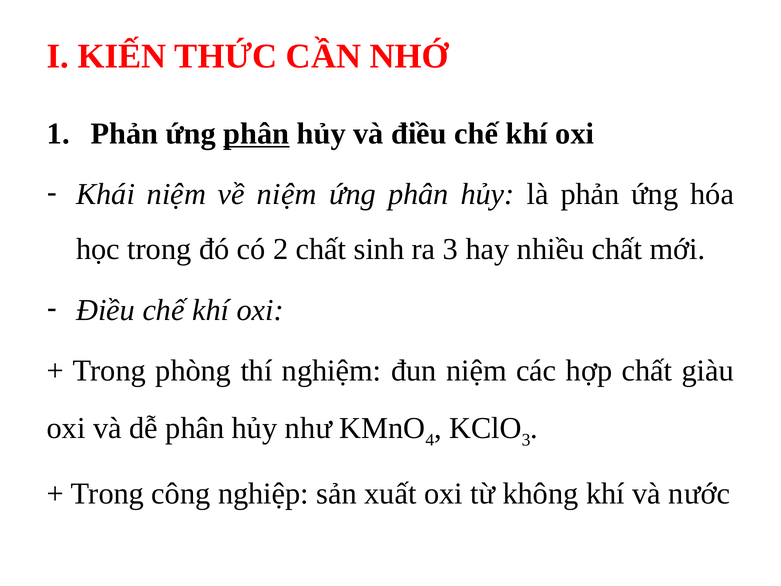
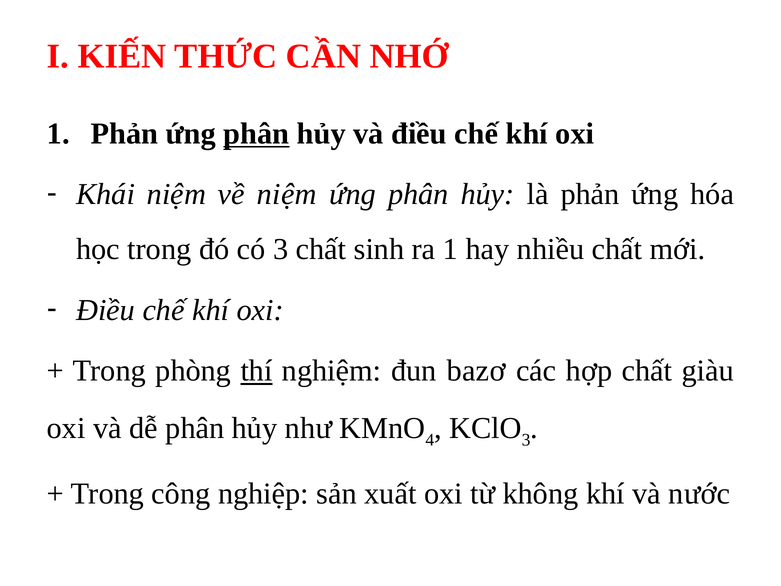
có 2: 2 -> 3 (281, 249)
ra 3: 3 -> 1 (451, 249)
thí underline: none -> present (257, 371)
đun niệm: niệm -> bazơ (476, 371)
